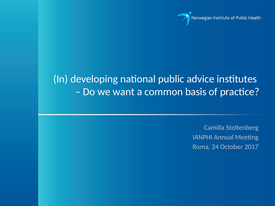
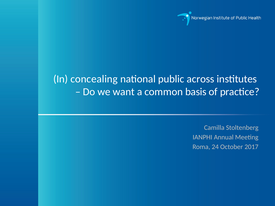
developing: developing -> concealing (94, 79)
advice: advice -> across (201, 79)
